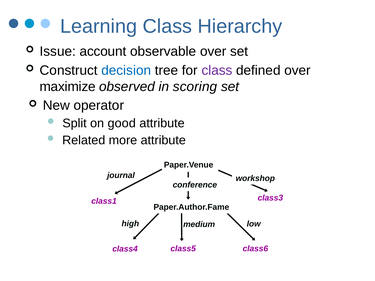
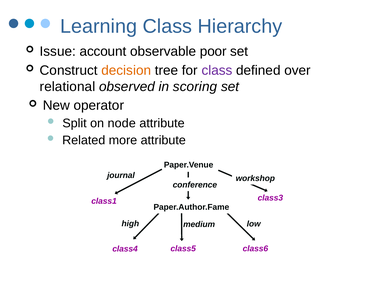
observable over: over -> poor (213, 51)
decision colour: blue -> orange (126, 70)
maximize: maximize -> relational (68, 87)
good: good -> node (122, 123)
